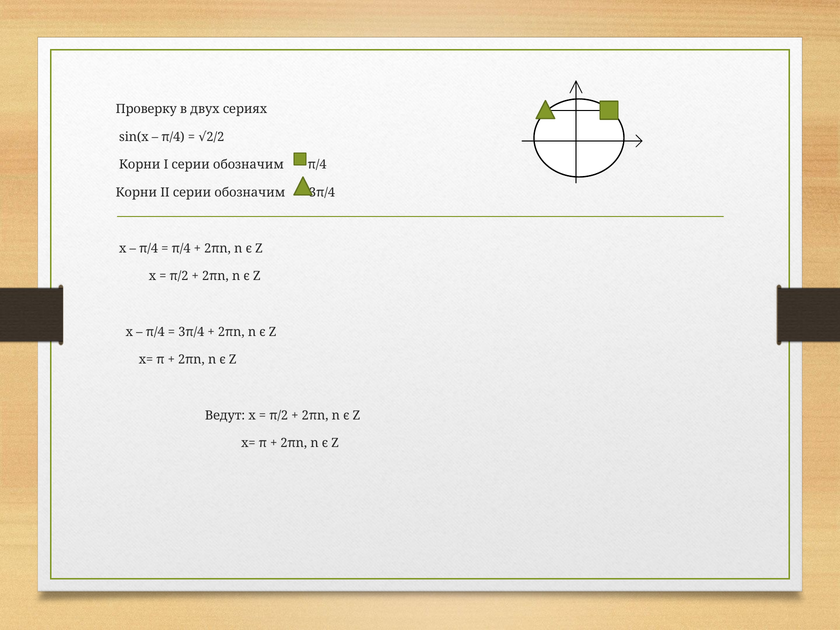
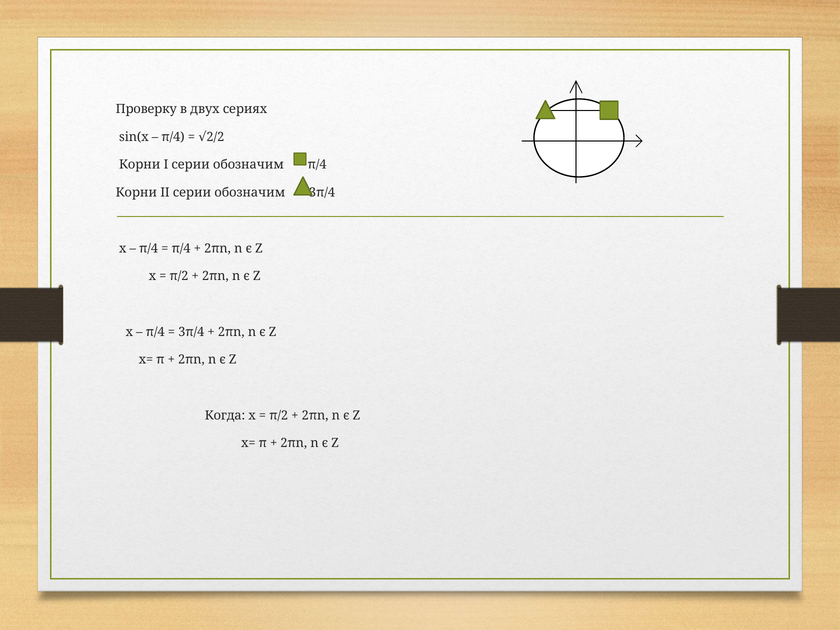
Ведут: Ведут -> Когда (225, 415)
